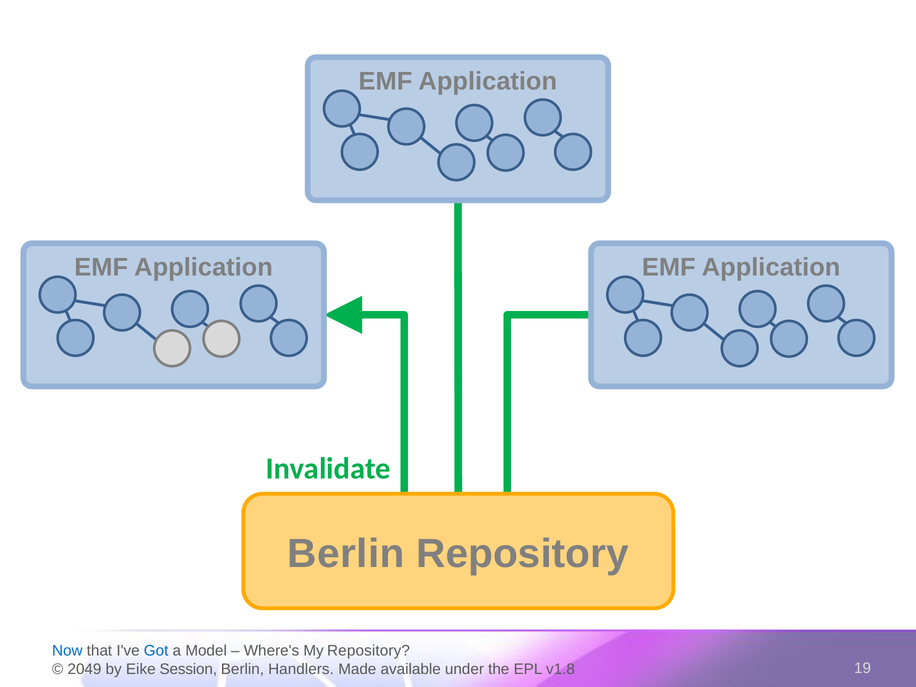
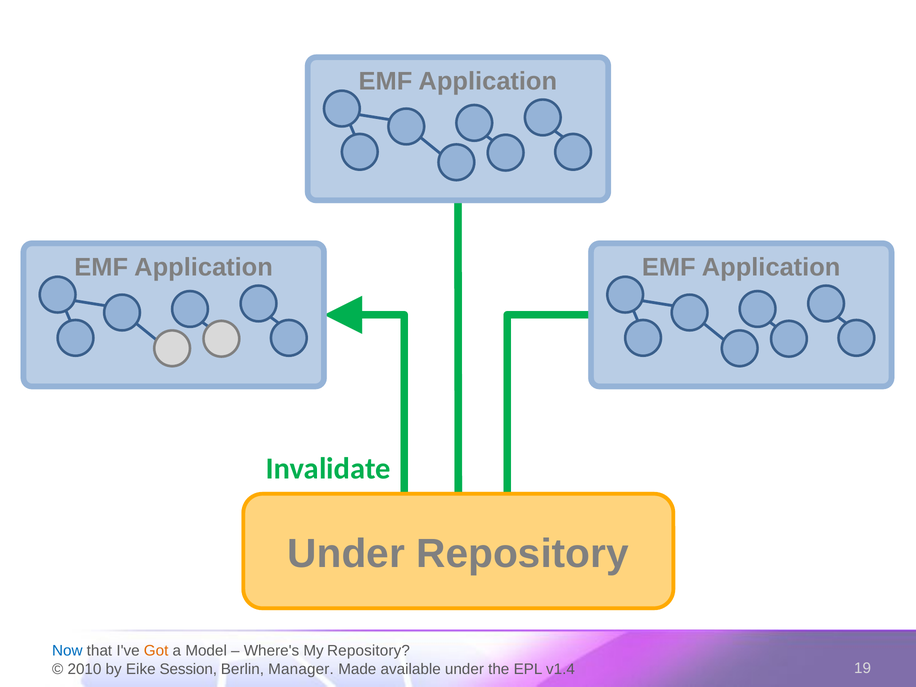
Berlin: Berlin -> Under (346, 554)
Got colour: blue -> orange (156, 651)
2049: 2049 -> 2010 (84, 669)
Handlers: Handlers -> Manager (301, 669)
v1.8: v1.8 -> v1.4 (560, 669)
